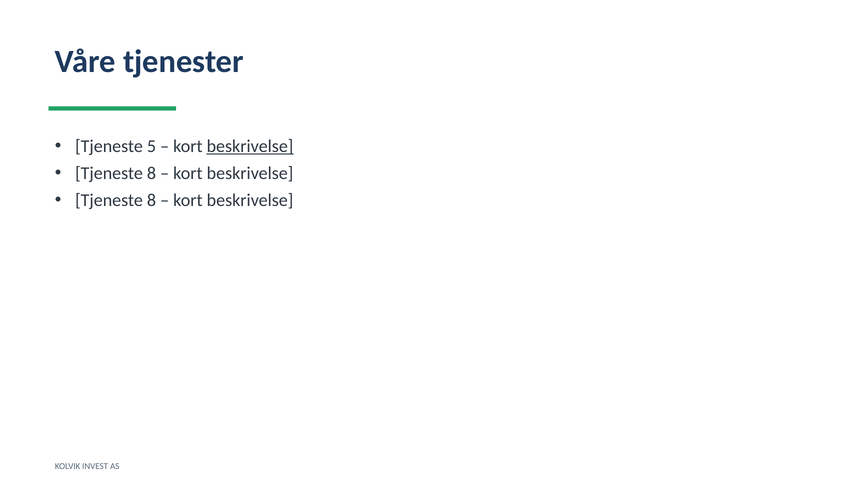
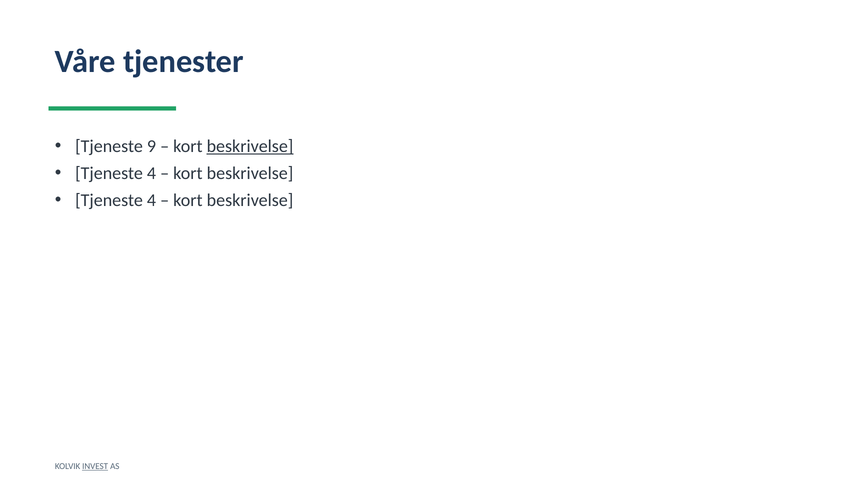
5: 5 -> 9 (151, 146)
8: 8 -> 4 (151, 173)
8: 8 -> 4 (151, 200)
INVEST underline: none -> present (95, 466)
